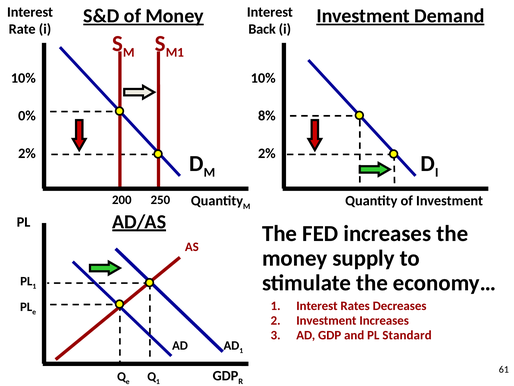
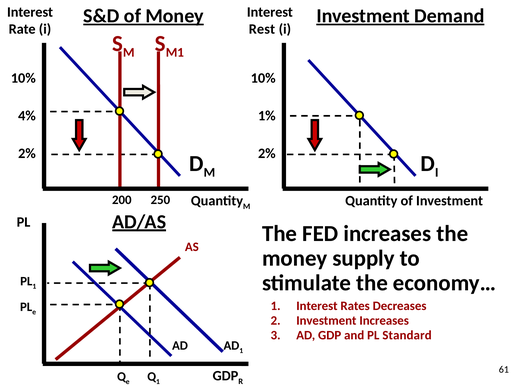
Back: Back -> Rest (262, 29)
0%: 0% -> 4% (27, 116)
8%: 8% -> 1% (267, 116)
